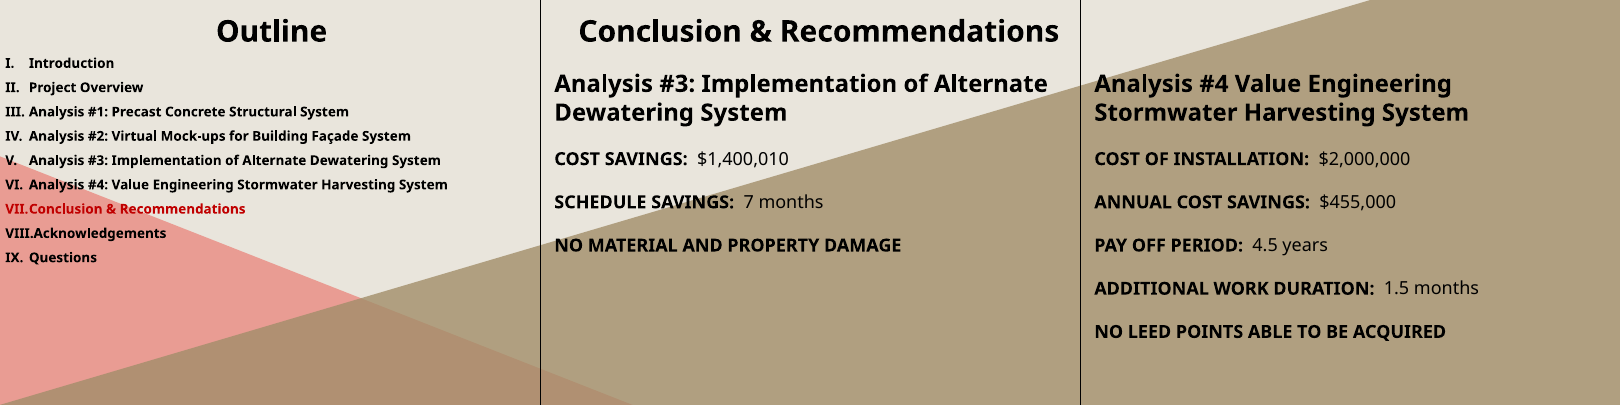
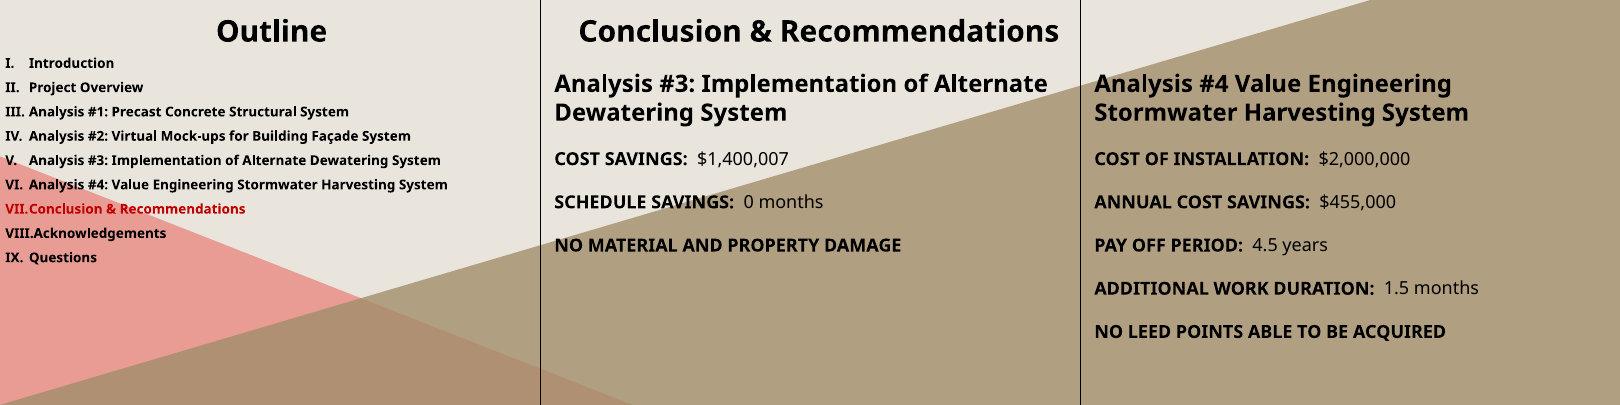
$1,400,010: $1,400,010 -> $1,400,007 (743, 159)
7: 7 -> 0 (749, 202)
